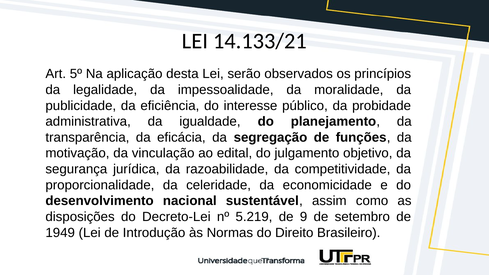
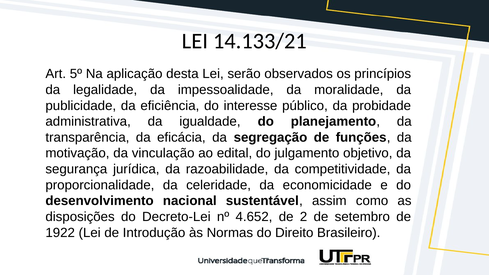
5.219: 5.219 -> 4.652 (254, 217)
9: 9 -> 2 (304, 217)
1949: 1949 -> 1922 (60, 233)
